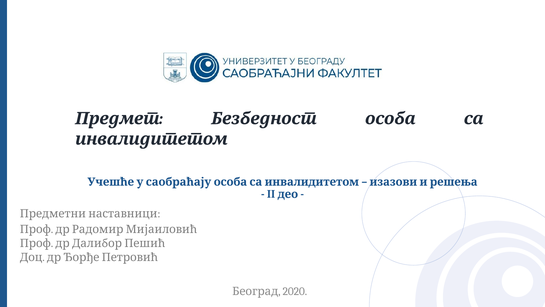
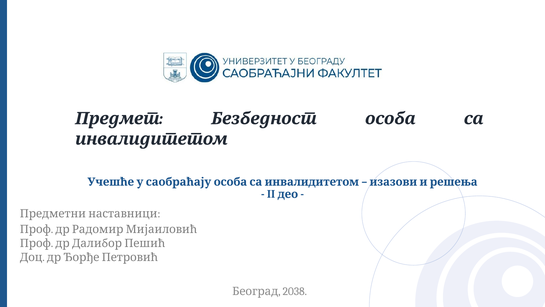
2020: 2020 -> 2038 (295, 291)
